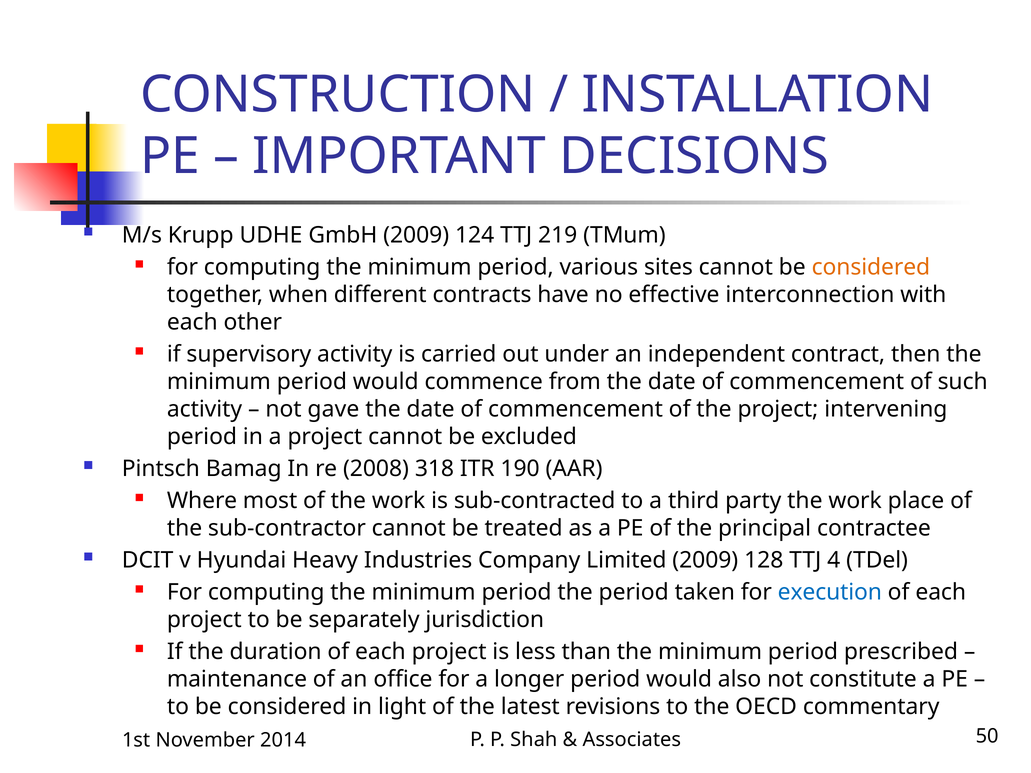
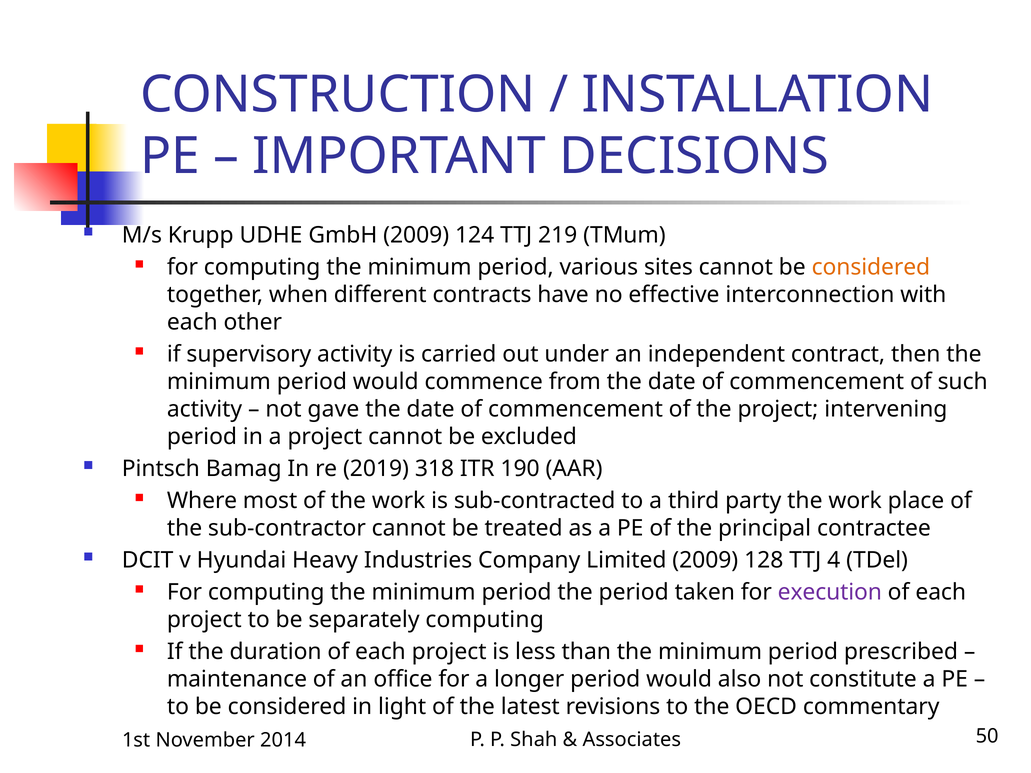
2008: 2008 -> 2019 (376, 469)
execution colour: blue -> purple (830, 593)
separately jurisdiction: jurisdiction -> computing (485, 620)
